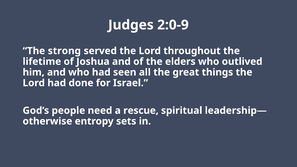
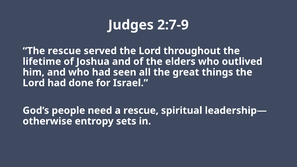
2:0-9: 2:0-9 -> 2:7-9 (173, 25)
The strong: strong -> rescue (64, 51)
